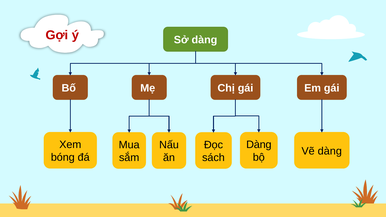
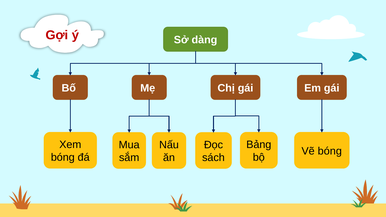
Dàng: Dàng -> Bảng (259, 145)
Vẽ dàng: dàng -> bóng (330, 151)
